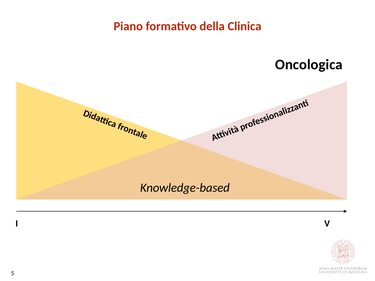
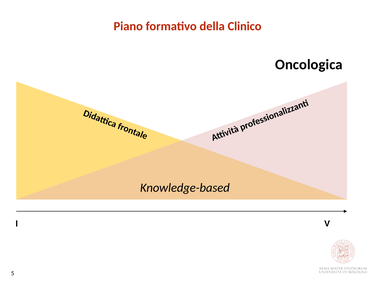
Clinica: Clinica -> Clinico (245, 26)
